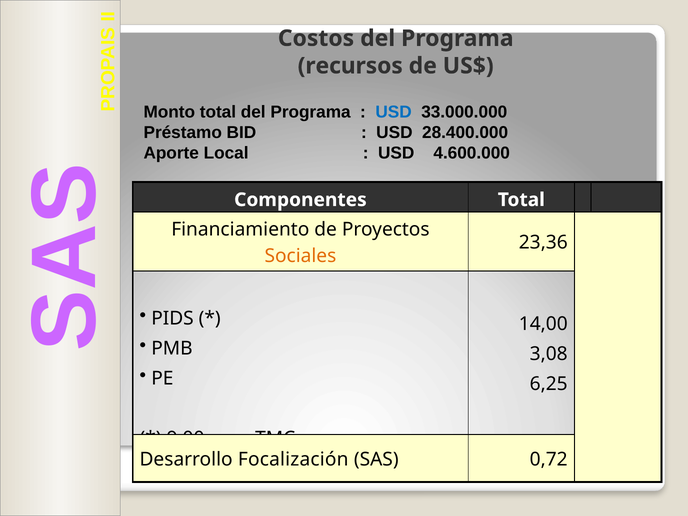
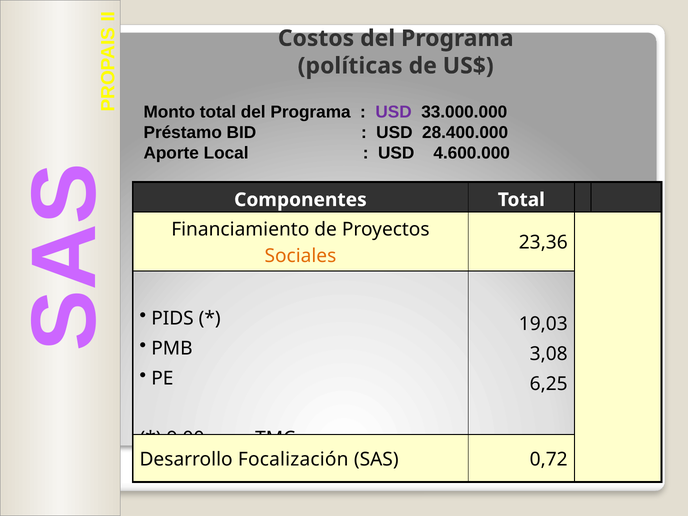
recursos: recursos -> políticas (350, 66)
USD colour: blue -> purple (394, 112)
14,00: 14,00 -> 19,03 (543, 324)
